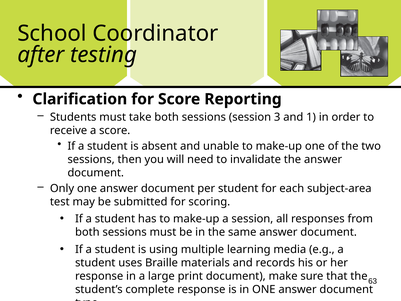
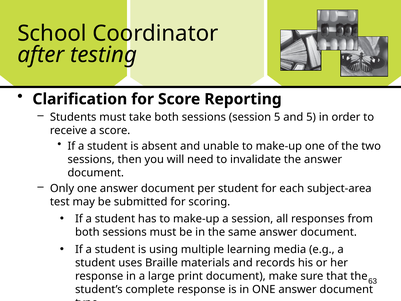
session 3: 3 -> 5 (277, 117)
and 1: 1 -> 5 (311, 117)
